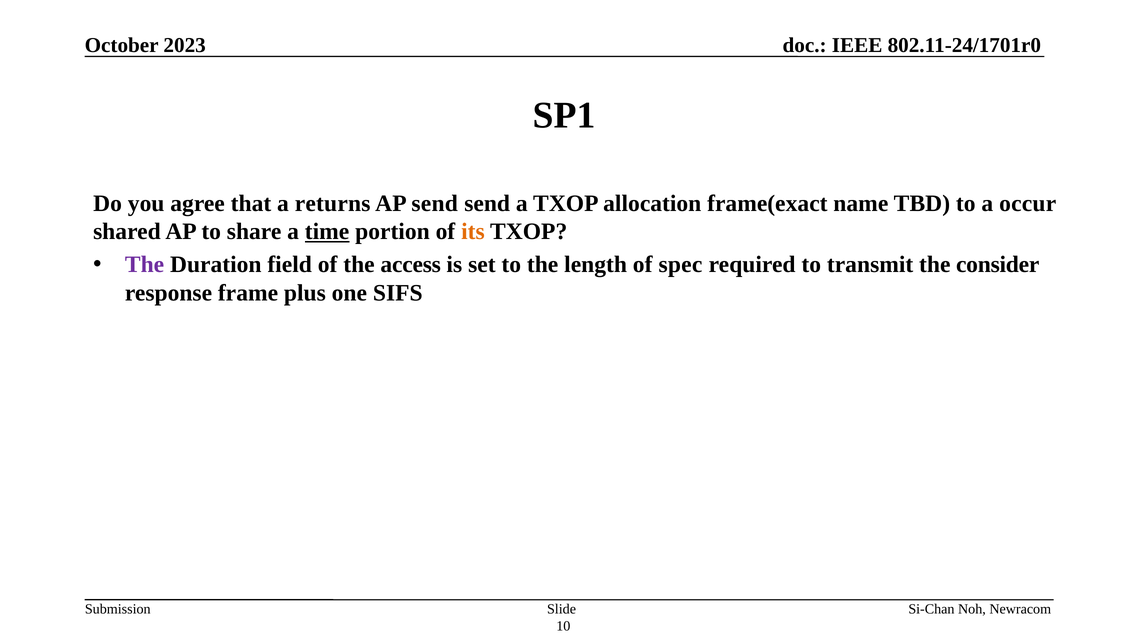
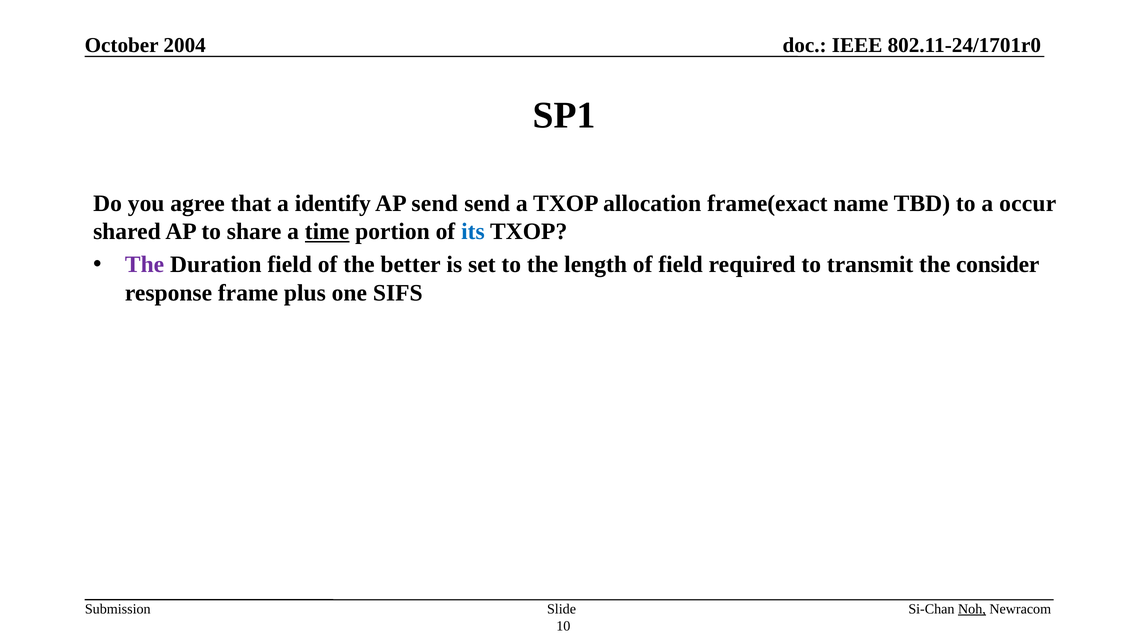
2023: 2023 -> 2004 (185, 45)
returns: returns -> identify (333, 203)
its colour: orange -> blue (473, 232)
access: access -> better (411, 265)
of spec: spec -> field (681, 265)
Noh underline: none -> present (972, 609)
